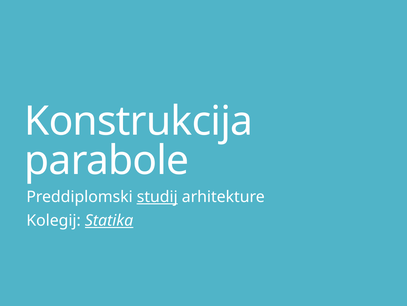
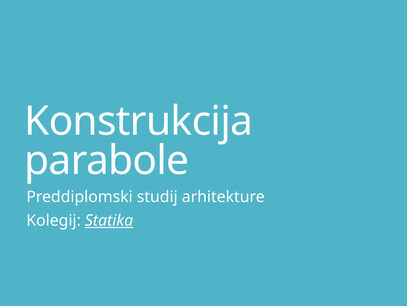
studij underline: present -> none (157, 197)
